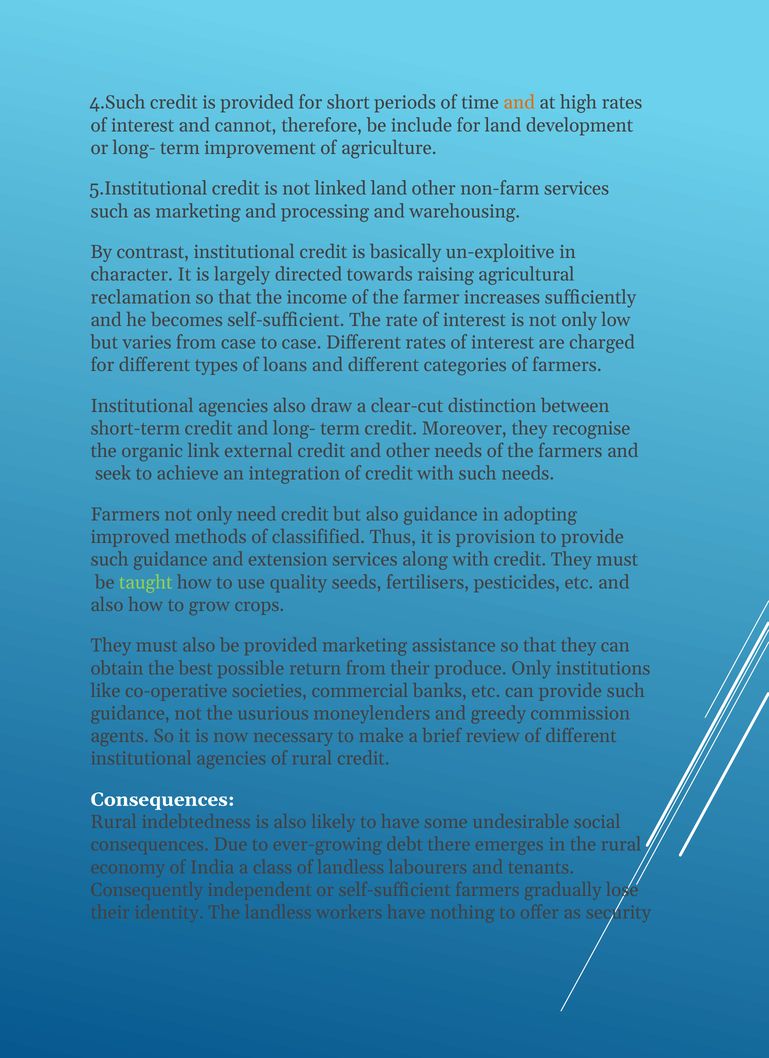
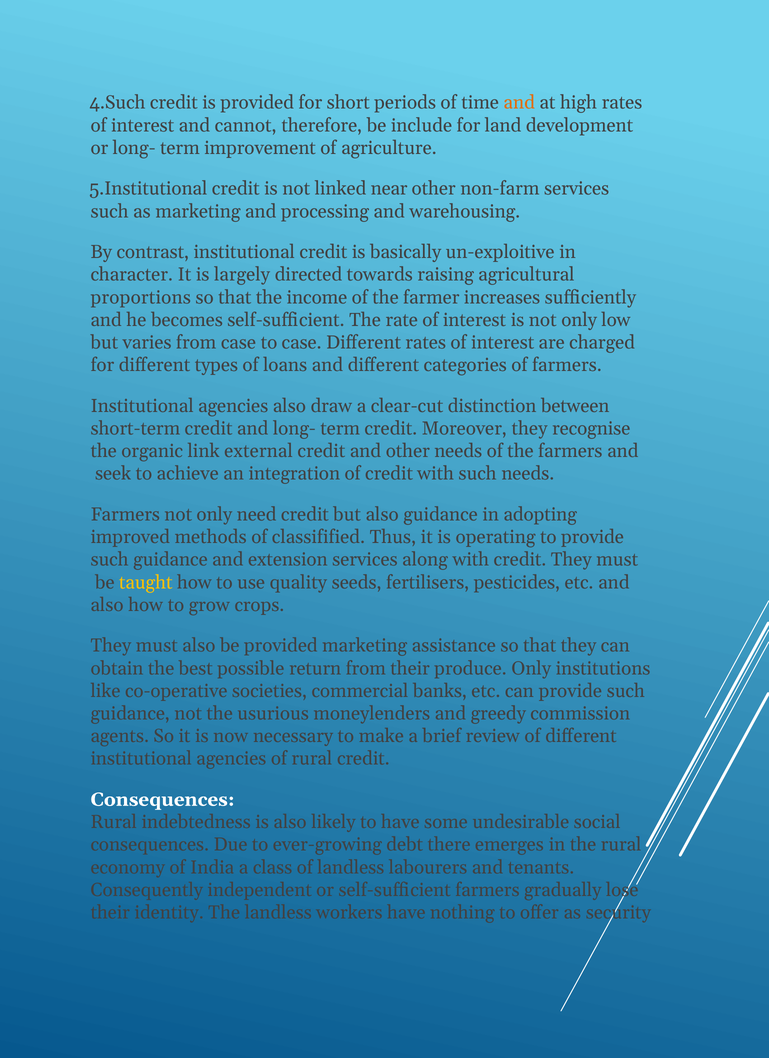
linked land: land -> near (389, 189)
reclamation: reclamation -> proportions (141, 297)
provision: provision -> operating (496, 537)
taught colour: light green -> yellow (146, 582)
